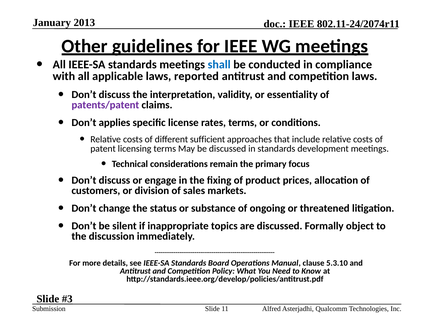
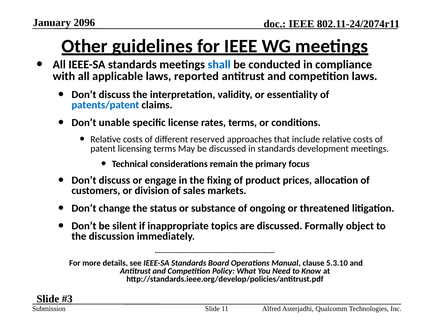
2013: 2013 -> 2096 (84, 23)
patents/patent colour: purple -> blue (105, 105)
applies: applies -> unable (114, 123)
sufficient: sufficient -> reserved (208, 140)
